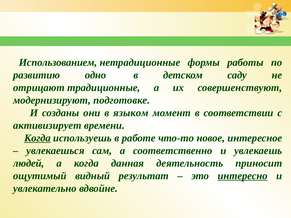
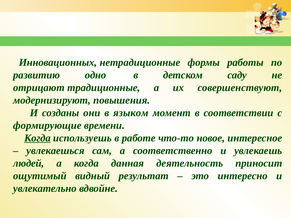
Использованием: Использованием -> Инновационных (58, 63)
подготовке: подготовке -> повышения (122, 100)
активизирует: активизирует -> формирующие (47, 126)
интересно underline: present -> none (243, 176)
